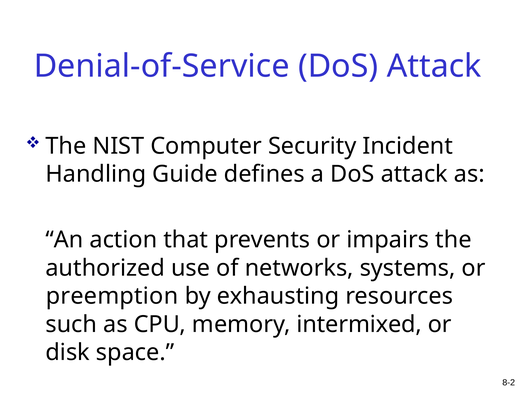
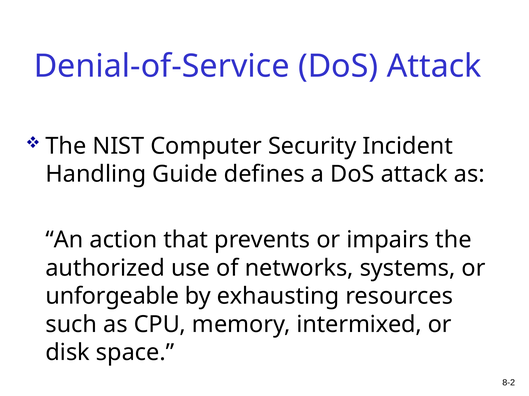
preemption: preemption -> unforgeable (112, 297)
